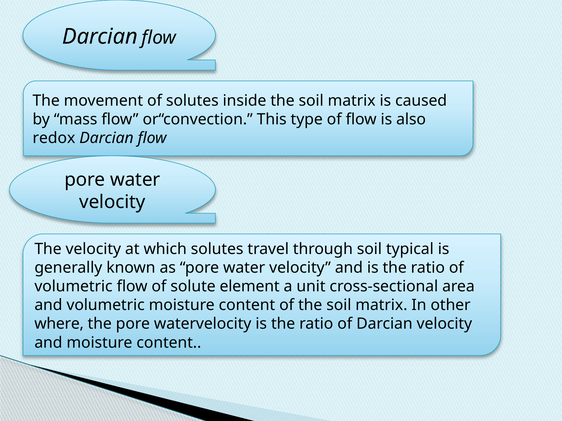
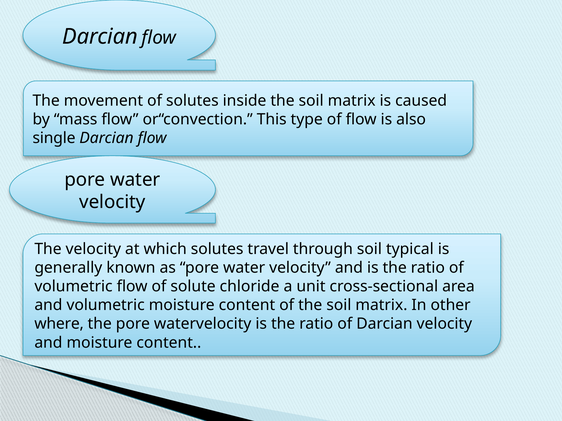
redox: redox -> single (54, 138)
element: element -> chloride (250, 287)
